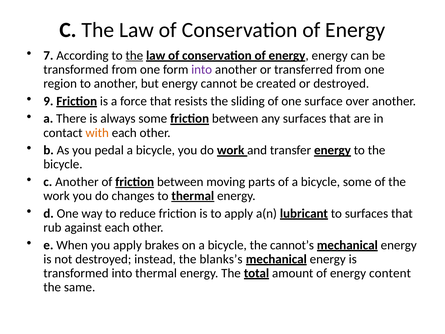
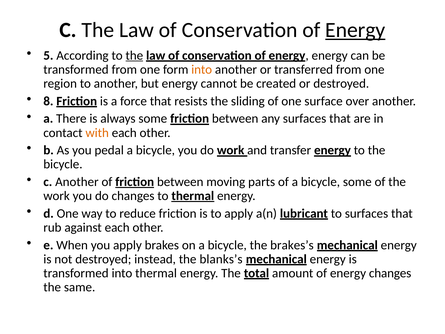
Energy underline: none -> present (355, 30)
7: 7 -> 5 (48, 55)
into colour: purple -> orange (202, 69)
9: 9 -> 8 (48, 101)
cannot’s: cannot’s -> brakes’s (292, 245)
energy content: content -> changes (390, 273)
